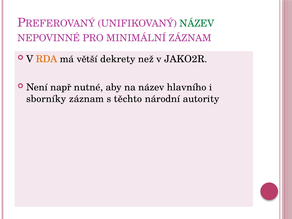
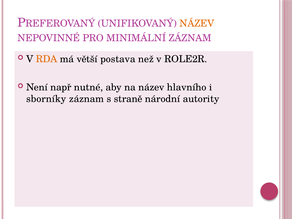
NÁZEV colour: green -> orange (197, 24)
dekrety: dekrety -> postava (118, 59)
JAKO2R: JAKO2R -> ROLE2R (186, 59)
těchto: těchto -> straně (128, 99)
